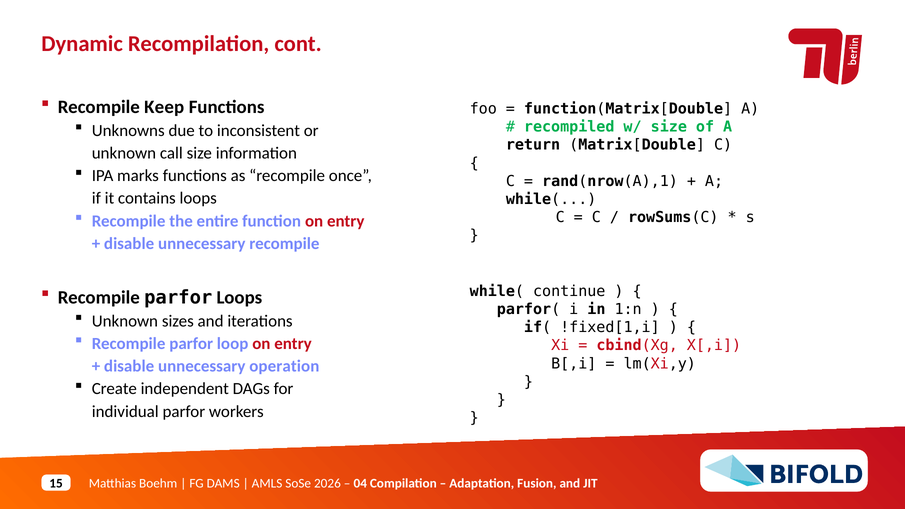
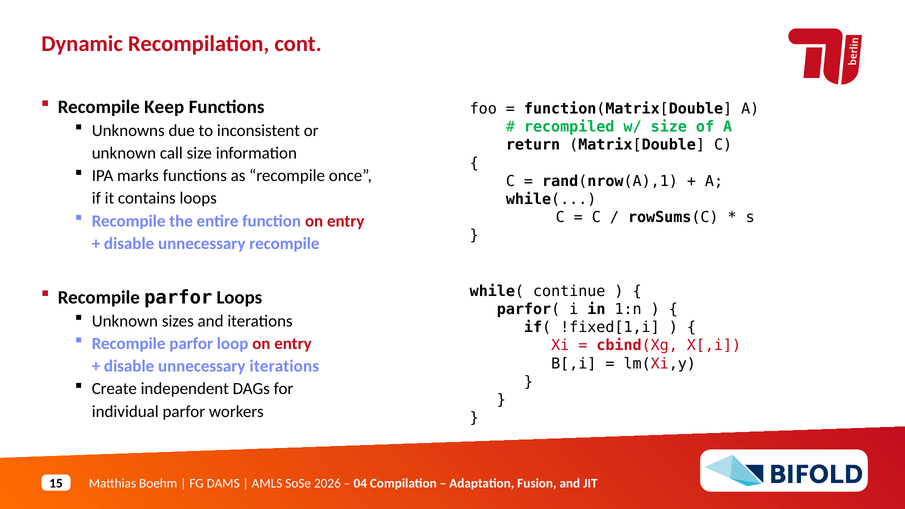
unnecessary operation: operation -> iterations (284, 366)
